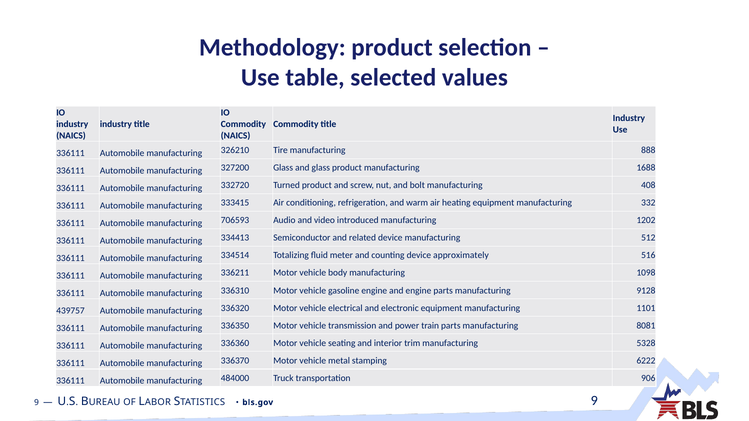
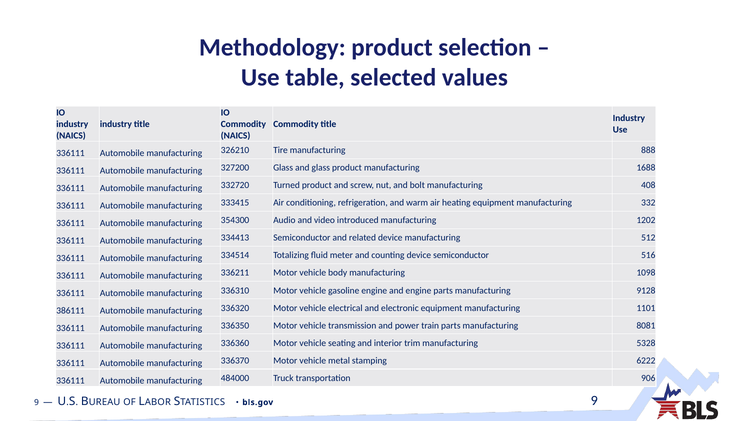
706593: 706593 -> 354300 (235, 220)
device approximately: approximately -> semiconductor (461, 256)
439757: 439757 -> 386111 (70, 311)
